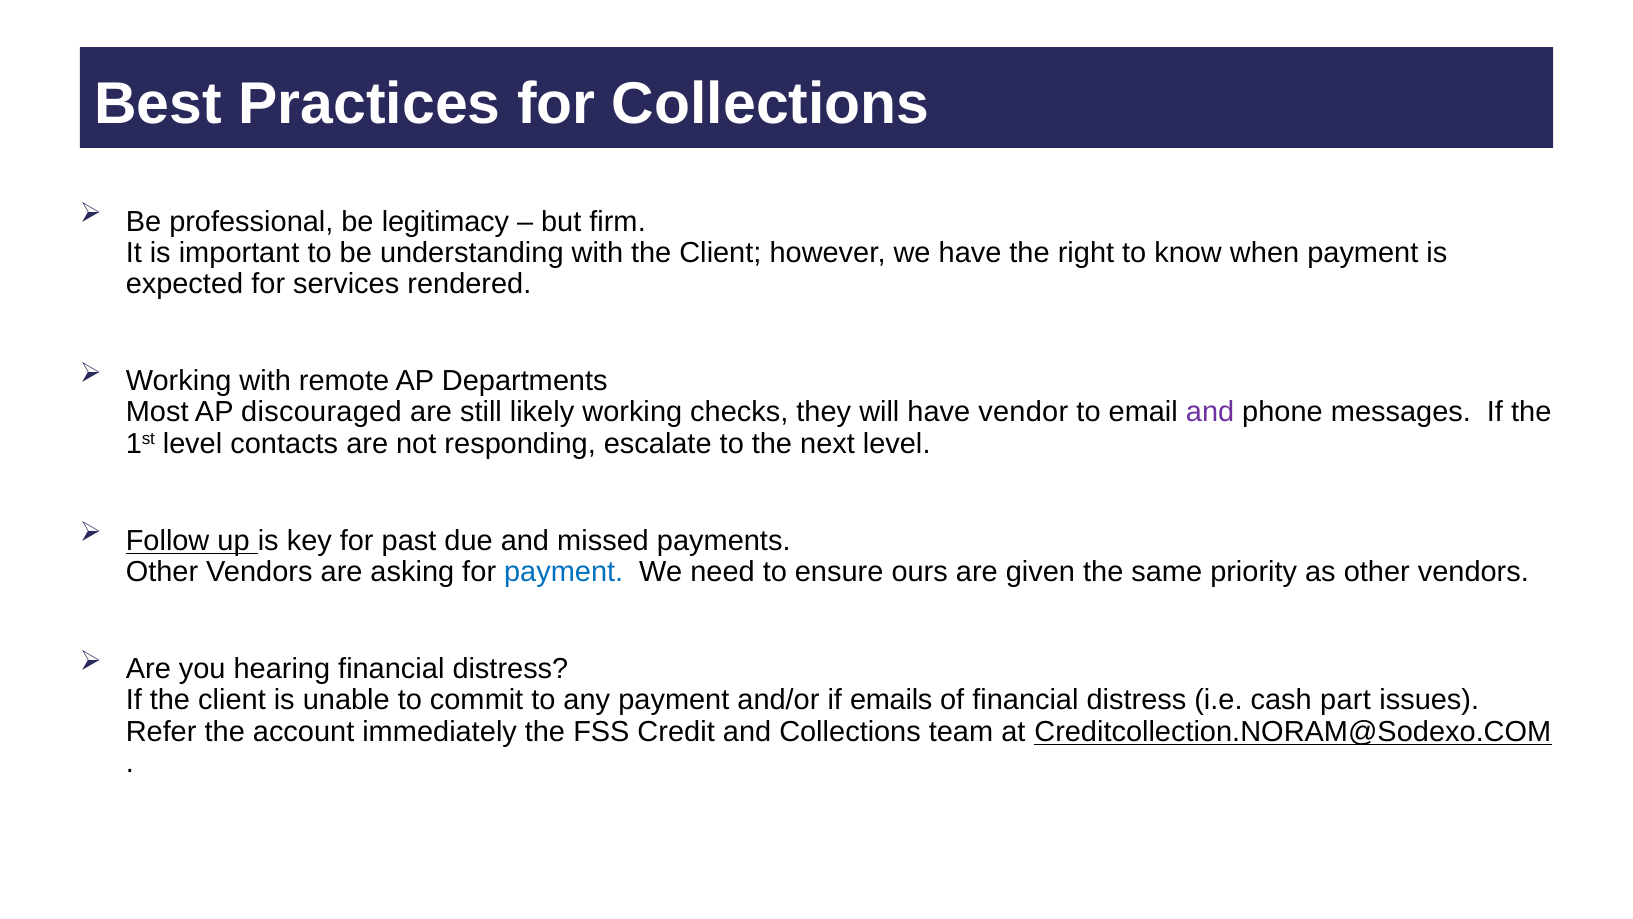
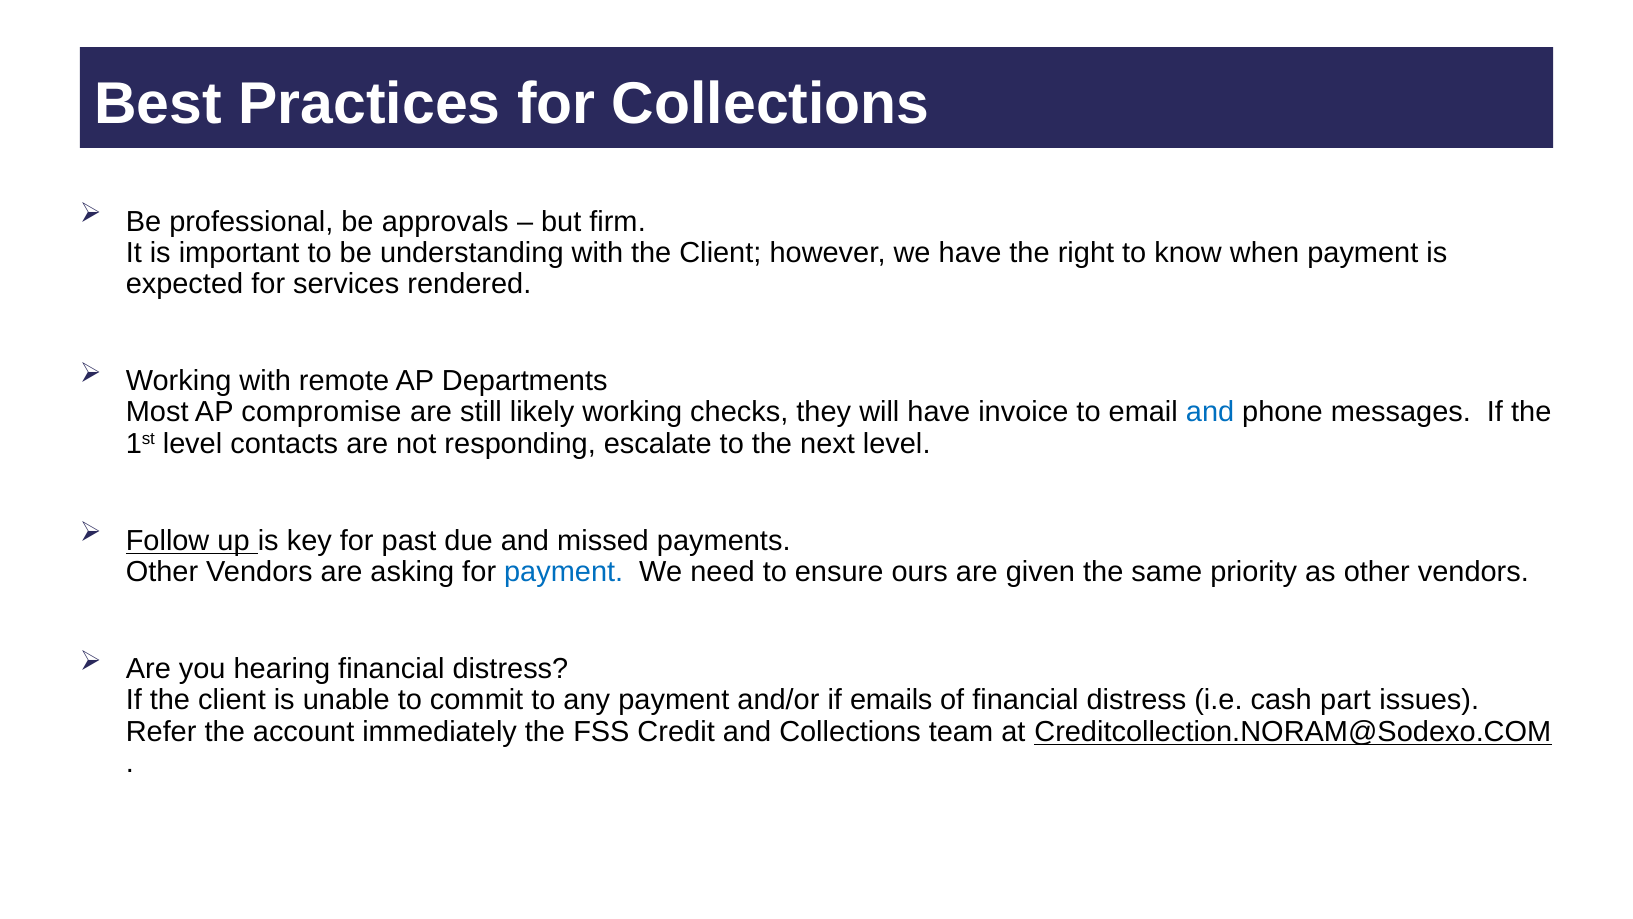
legitimacy: legitimacy -> approvals (445, 221)
discouraged: discouraged -> compromise (321, 412)
vendor: vendor -> invoice (1023, 412)
and colour: purple -> blue (1210, 412)
